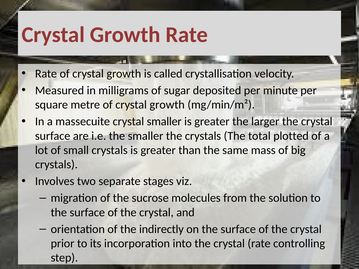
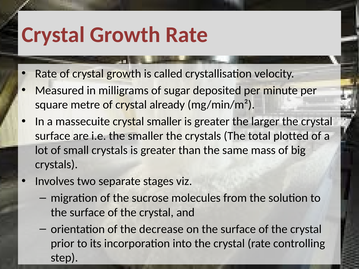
metre of crystal growth: growth -> already (167, 105)
indirectly: indirectly -> decrease (161, 229)
